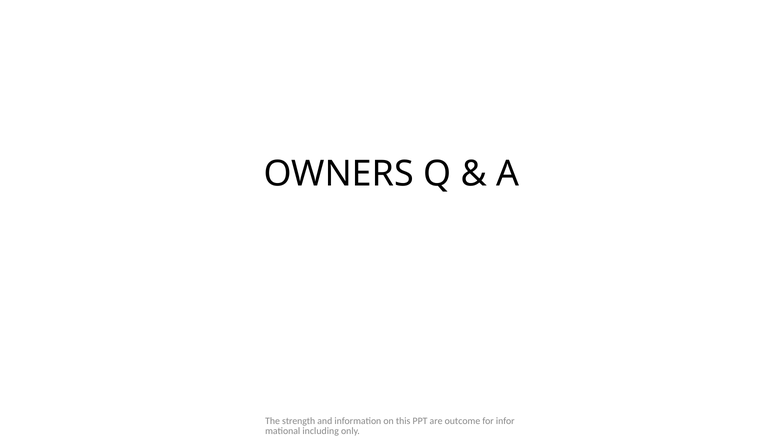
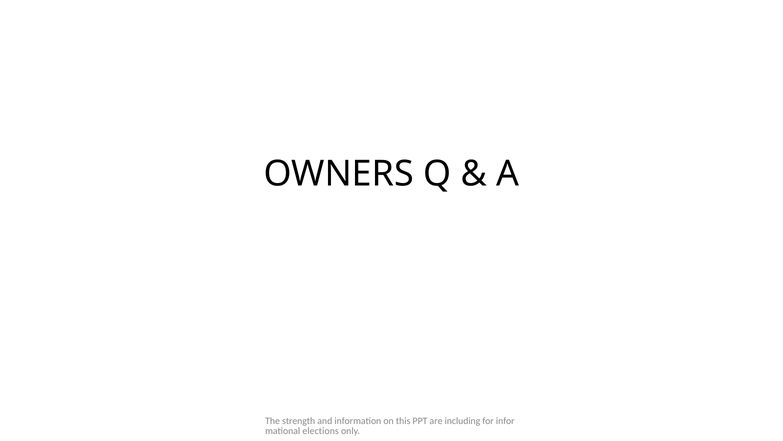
outcome: outcome -> including (462, 421)
including: including -> elections (321, 430)
